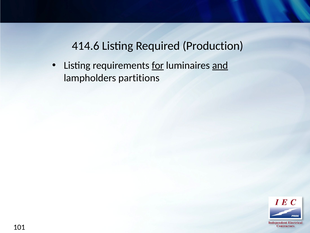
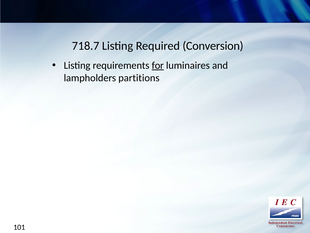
414.6: 414.6 -> 718.7 (86, 46)
Production: Production -> Conversion (213, 46)
and underline: present -> none (220, 65)
